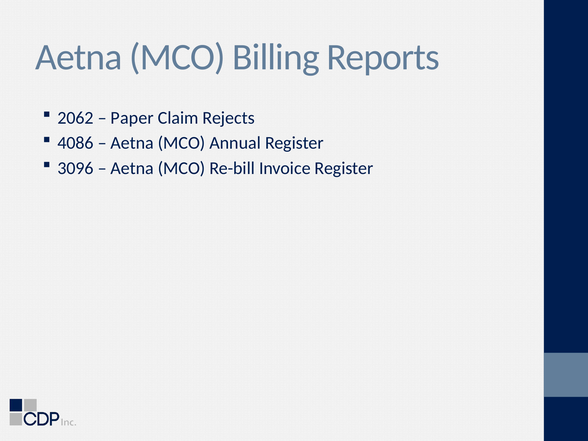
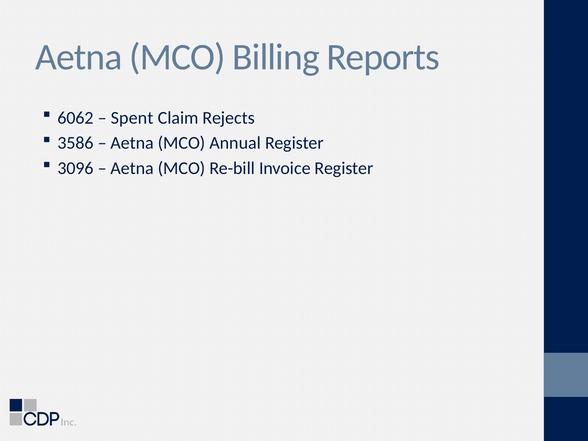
2062: 2062 -> 6062 (76, 118)
Paper: Paper -> Spent (132, 118)
4086: 4086 -> 3586 (76, 143)
